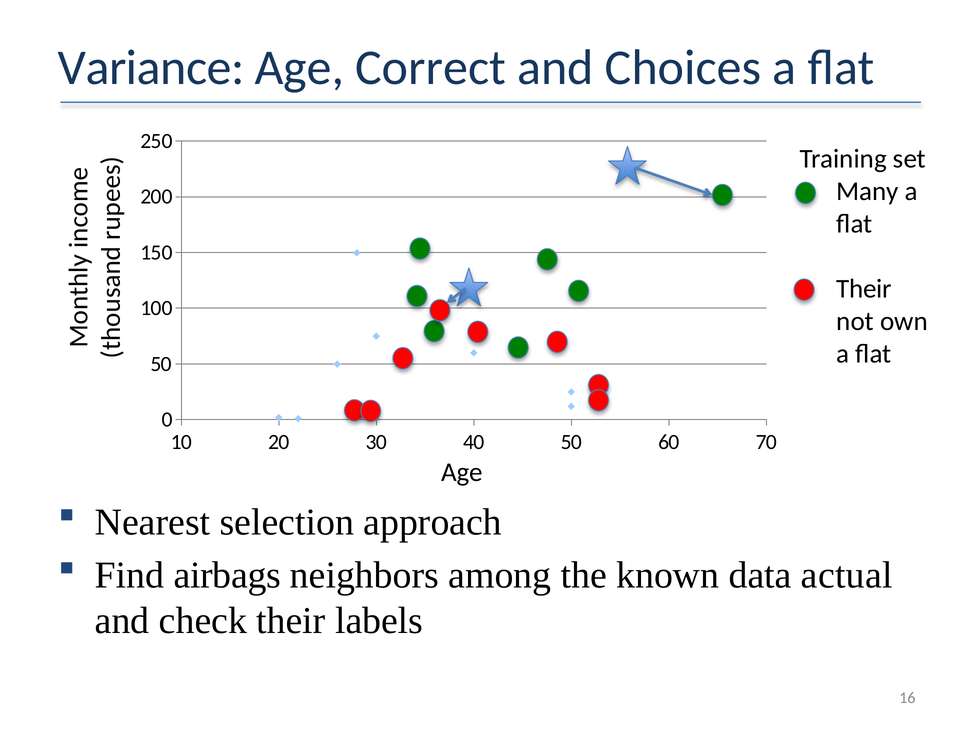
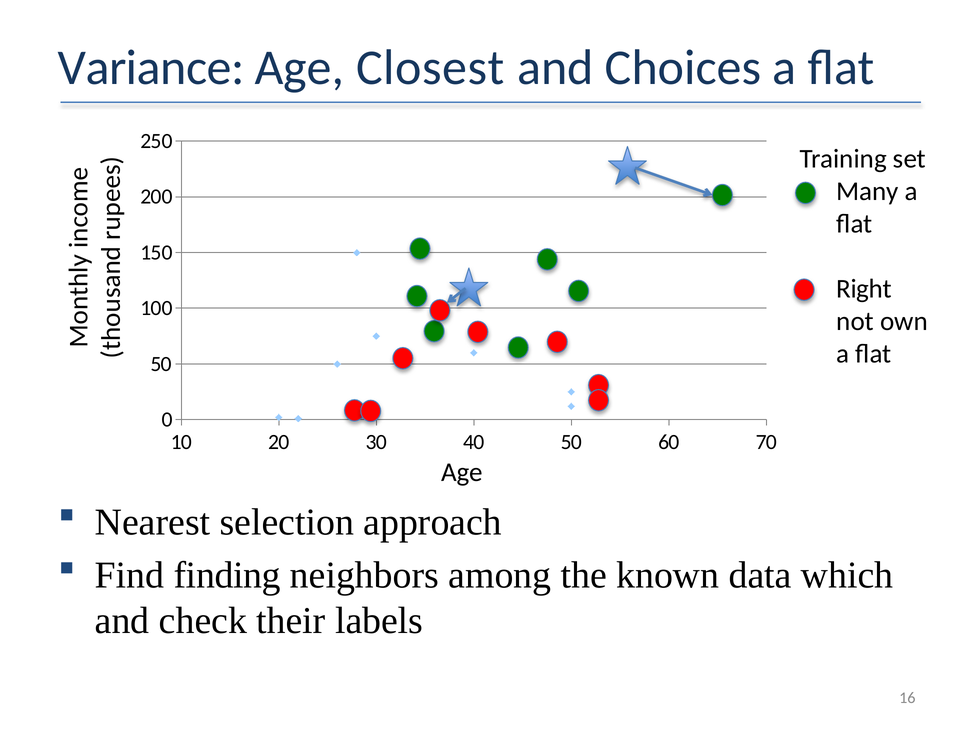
Correct: Correct -> Closest (430, 68)
Their: Their -> Right (864, 289)
airbags: airbags -> finding (227, 575)
actual: actual -> which (847, 575)
